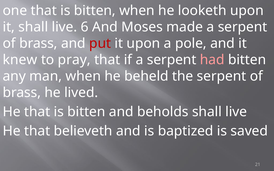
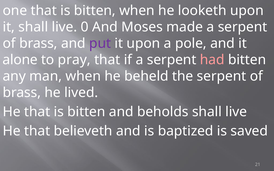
6: 6 -> 0 (85, 27)
put colour: red -> purple (100, 43)
knew: knew -> alone (20, 60)
